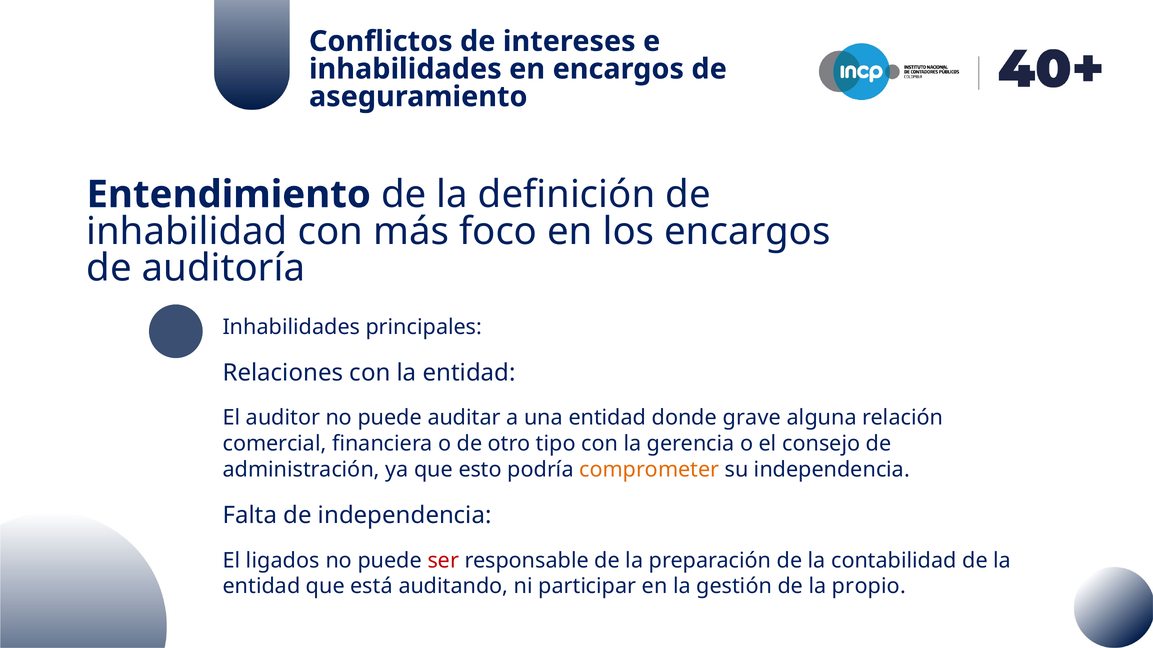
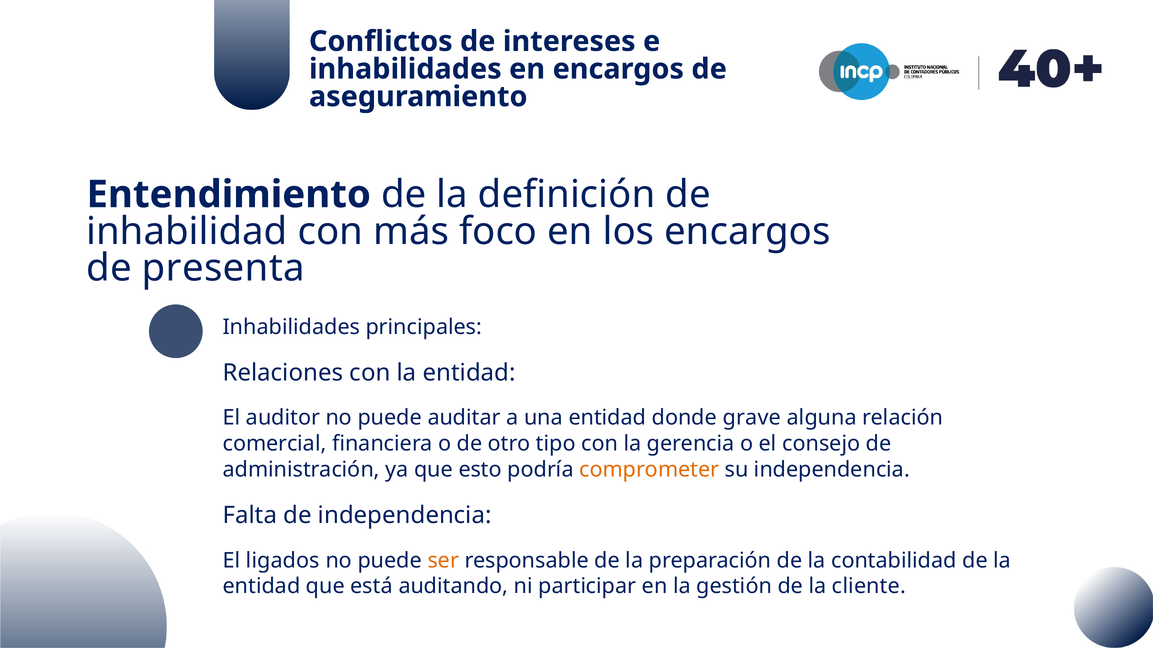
auditoría: auditoría -> presenta (223, 268)
ser colour: red -> orange (443, 561)
propio: propio -> cliente (869, 587)
